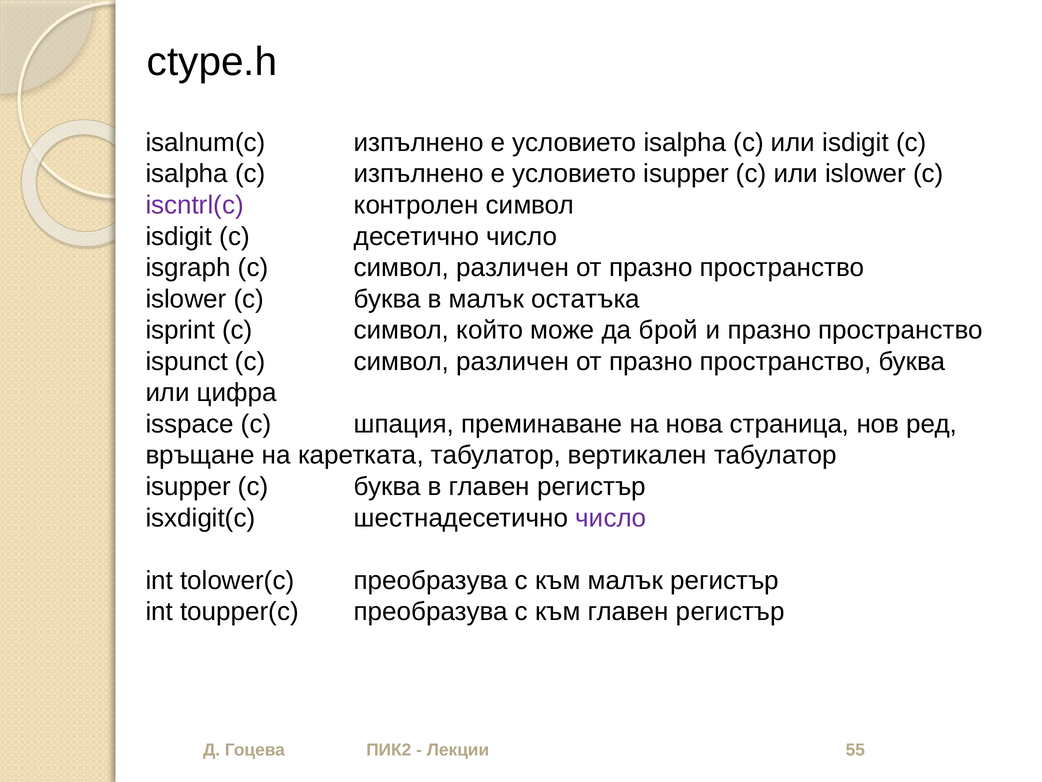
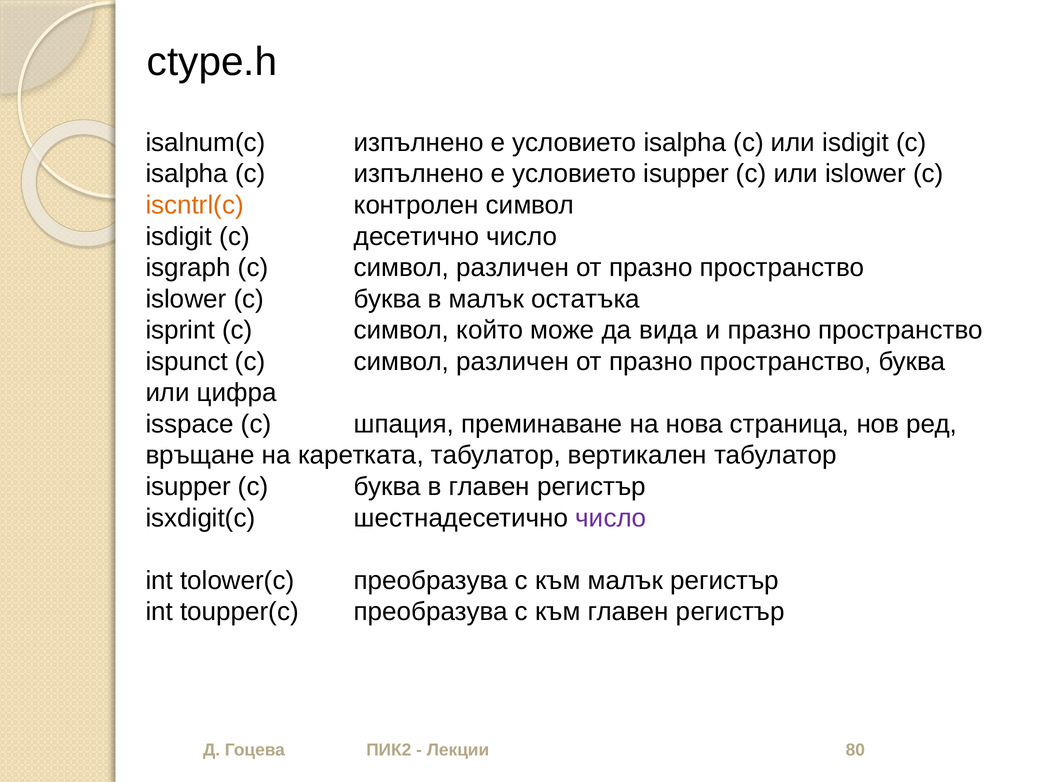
iscntrl(c colour: purple -> orange (195, 205)
брой: брой -> вида (668, 330)
55: 55 -> 80 (855, 750)
